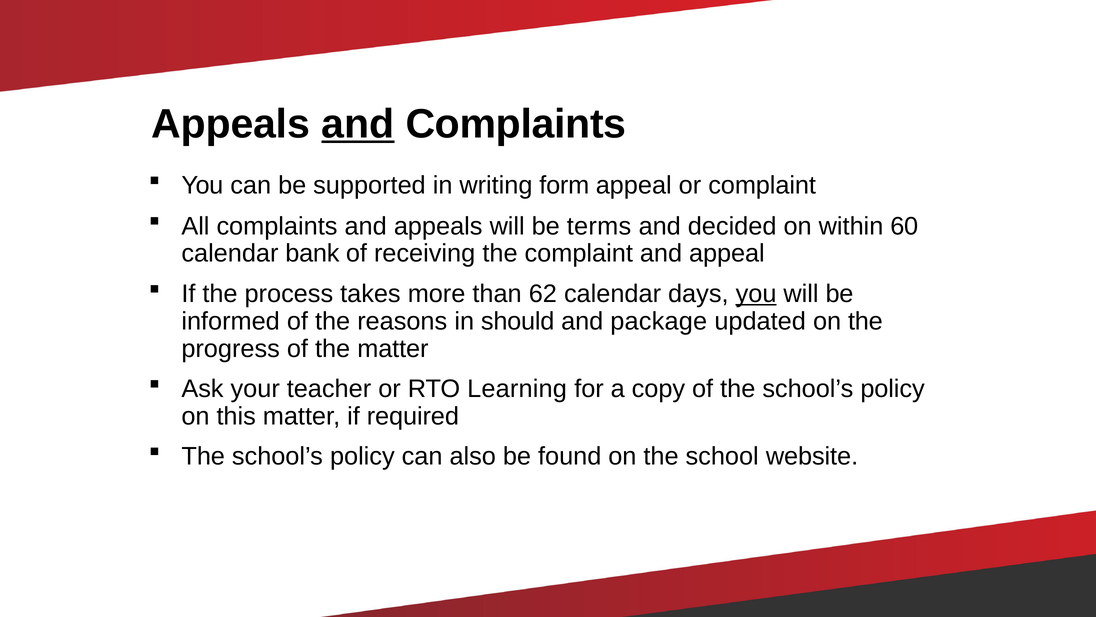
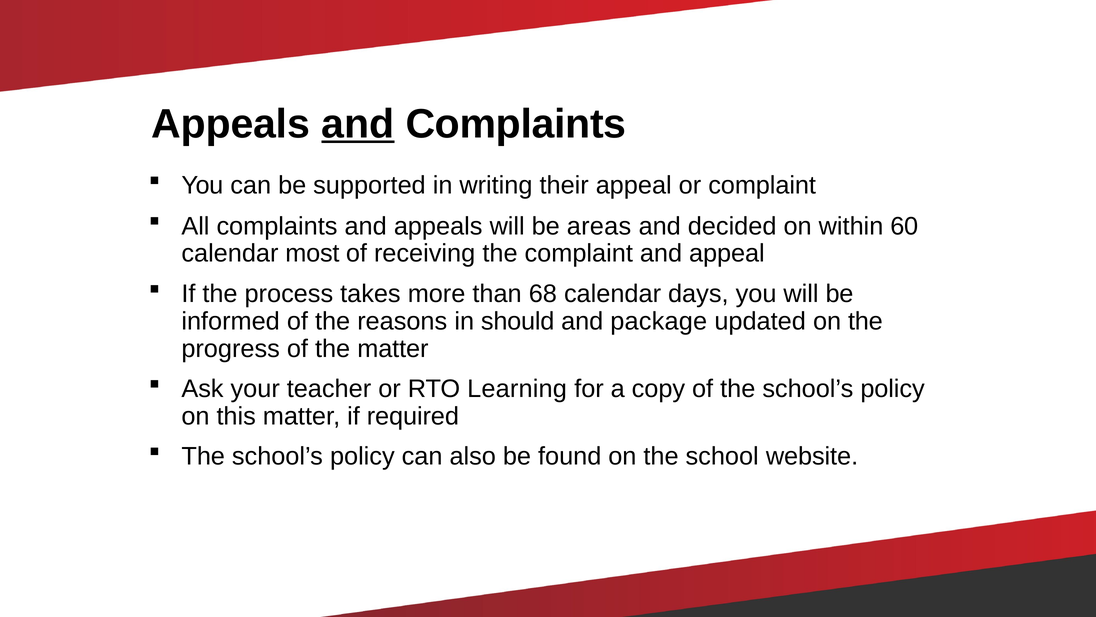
form: form -> their (564, 185)
terms: terms -> areas (599, 226)
bank: bank -> most (312, 253)
62: 62 -> 68 (543, 294)
you underline: present -> none (756, 294)
